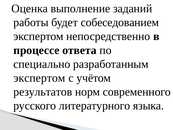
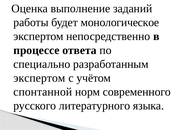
собеседованием: собеседованием -> монологическое (120, 22)
результатов: результатов -> спонтанной (43, 92)
